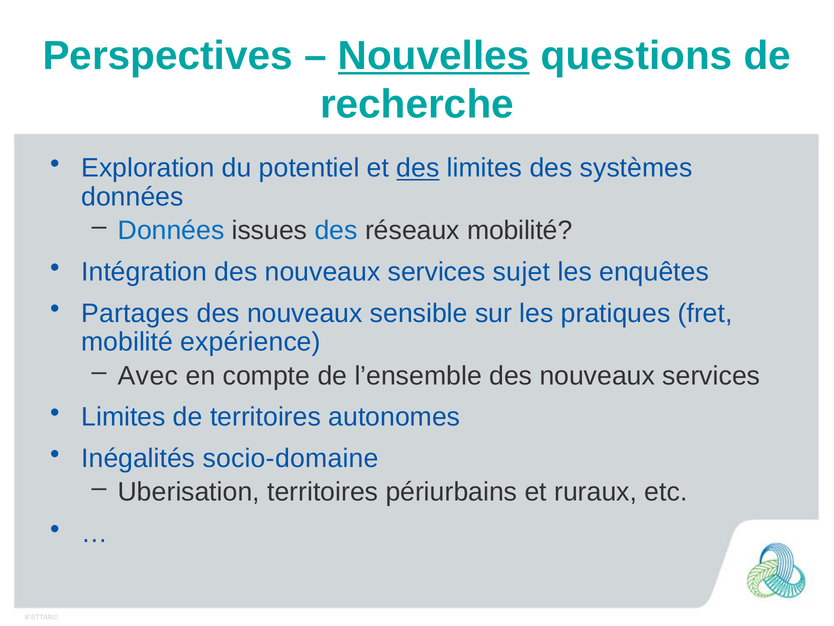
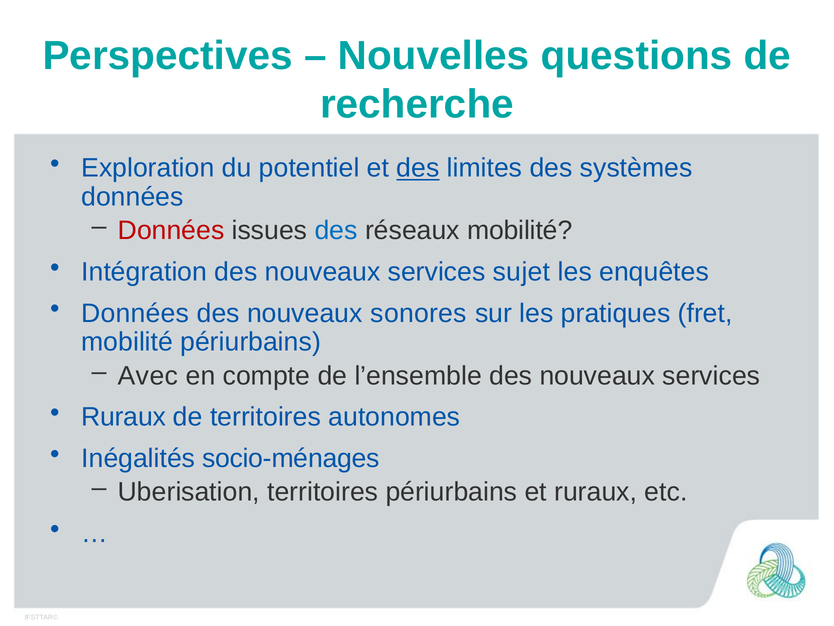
Nouvelles underline: present -> none (434, 56)
Données colour: blue -> red (171, 230)
Partages: Partages -> Données (135, 313)
sensible: sensible -> sonores (419, 313)
mobilité expérience: expérience -> périurbains (251, 342)
Limites: Limites -> Ruraux (124, 417)
socio-domaine: socio-domaine -> socio-ménages (291, 458)
